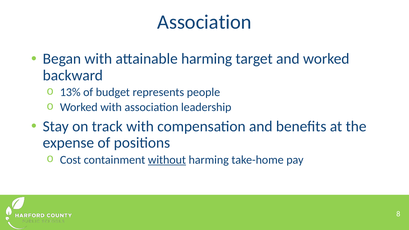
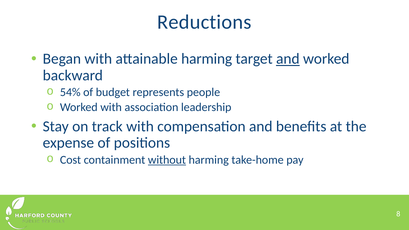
Association: Association -> Reductions (204, 22)
and underline: none -> present (288, 59)
13%: 13% -> 54% (70, 92)
